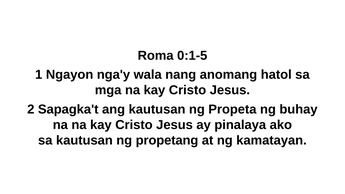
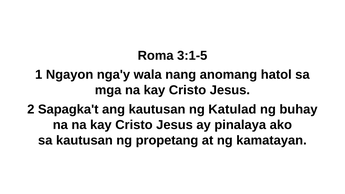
0:1-5: 0:1-5 -> 3:1-5 (192, 56)
Propeta: Propeta -> Katulad (232, 109)
